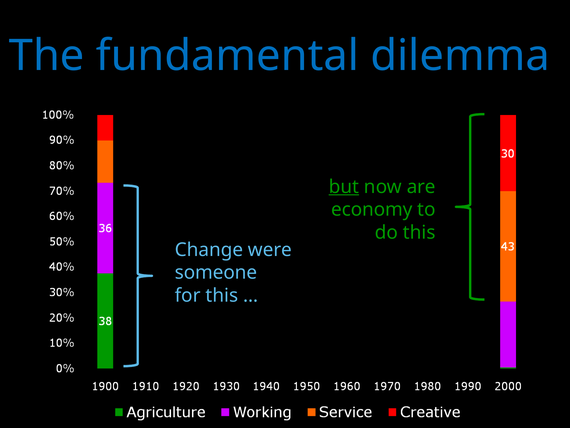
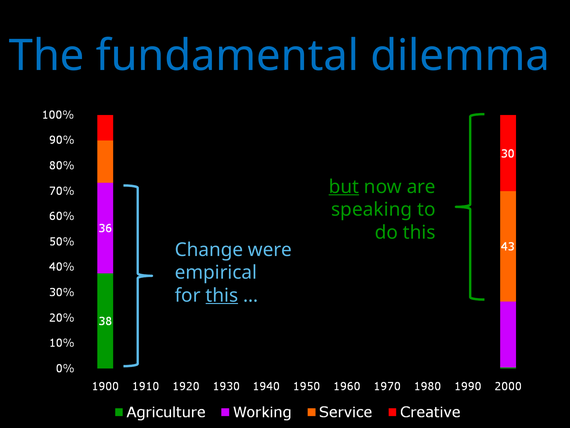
economy: economy -> speaking (372, 209)
someone: someone -> empirical (216, 272)
this underline: none -> present (222, 295)
